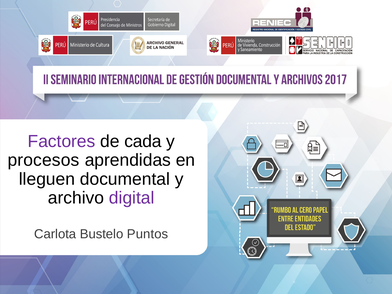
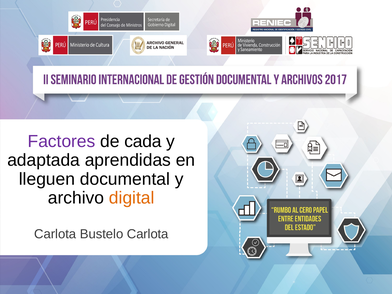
procesos: procesos -> adaptada (44, 160)
digital colour: purple -> orange (132, 198)
Bustelo Puntos: Puntos -> Carlota (148, 234)
